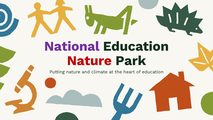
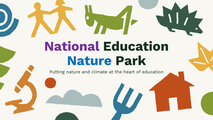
Nature colour: red -> blue (89, 61)
